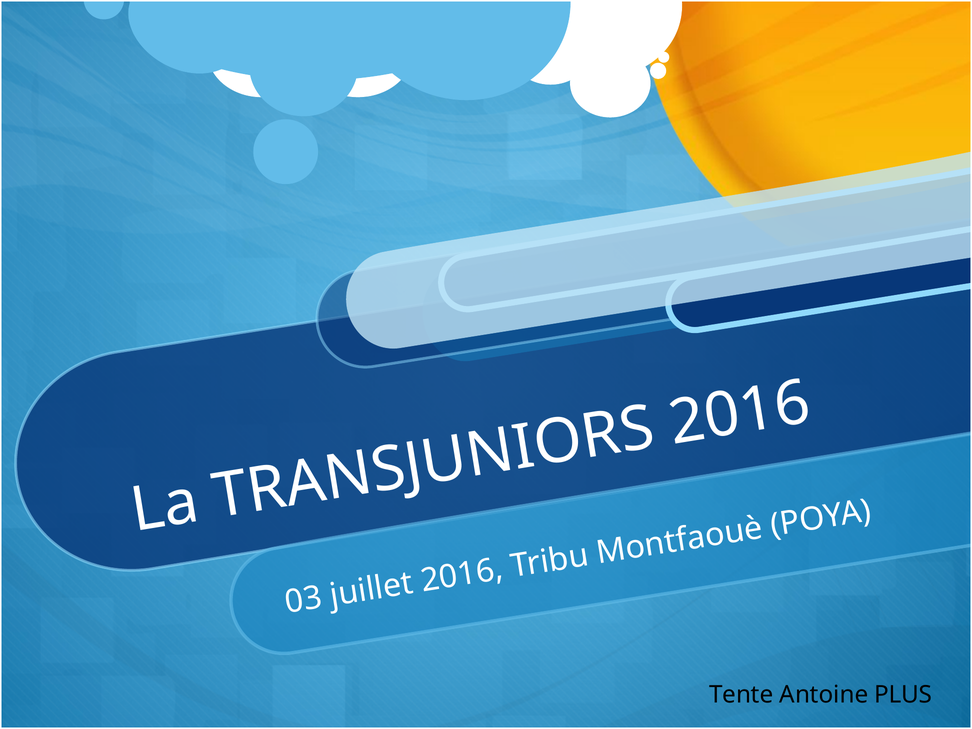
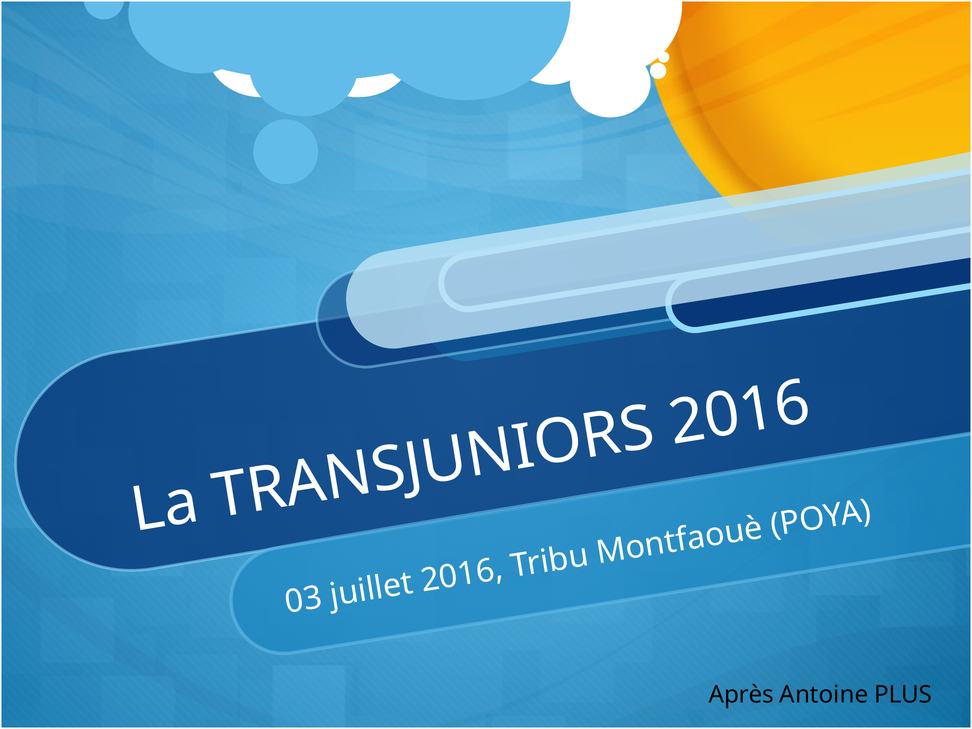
Tente: Tente -> Après (741, 694)
